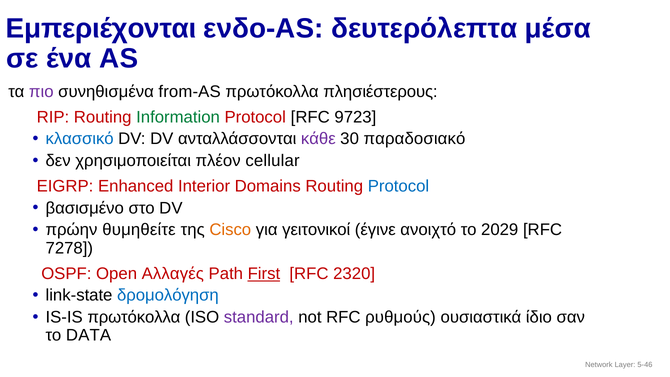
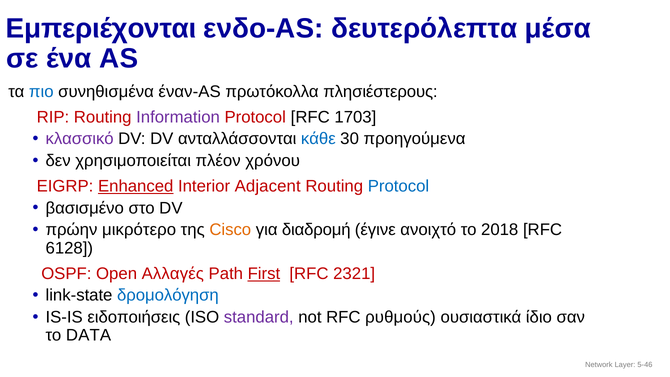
πιο colour: purple -> blue (41, 92)
from-AS: from-AS -> έναν-AS (190, 92)
Information colour: green -> purple (178, 117)
9723: 9723 -> 1703 (355, 117)
κλασσικό colour: blue -> purple (80, 139)
κάθε colour: purple -> blue (318, 139)
παραδοσιακό: παραδοσιακό -> προηγούμενα (415, 139)
cellular: cellular -> χρόνου (273, 161)
Enhanced underline: none -> present (136, 186)
Domains: Domains -> Adjacent (268, 186)
θυμηθείτε: θυμηθείτε -> μικρότερο (139, 230)
γειτονικοί: γειτονικοί -> διαδρομή (316, 230)
2029: 2029 -> 2018 (500, 230)
7278: 7278 -> 6128 (69, 248)
2320: 2320 -> 2321 (354, 273)
IS-IS πρωτόκολλα: πρωτόκολλα -> ειδοποιήσεις (134, 317)
